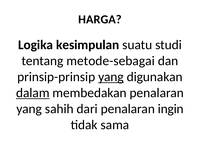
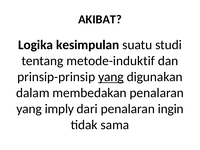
HARGA: HARGA -> AKIBAT (100, 19)
metode-sebagai: metode-sebagai -> metode-induktif (111, 61)
dalam underline: present -> none (33, 93)
sahih: sahih -> imply (59, 109)
